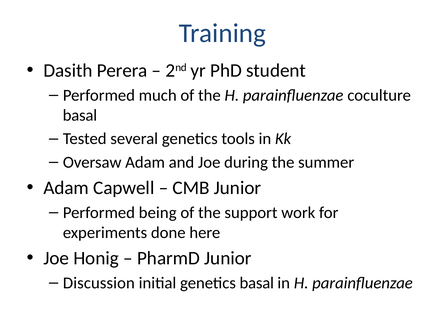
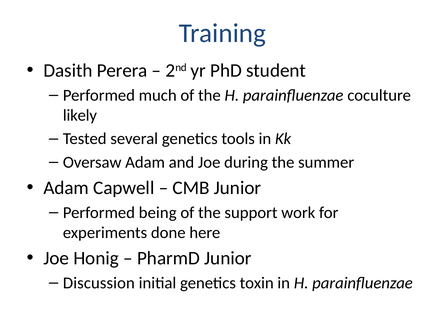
basal: basal -> likely (80, 116)
genetics basal: basal -> toxin (257, 284)
